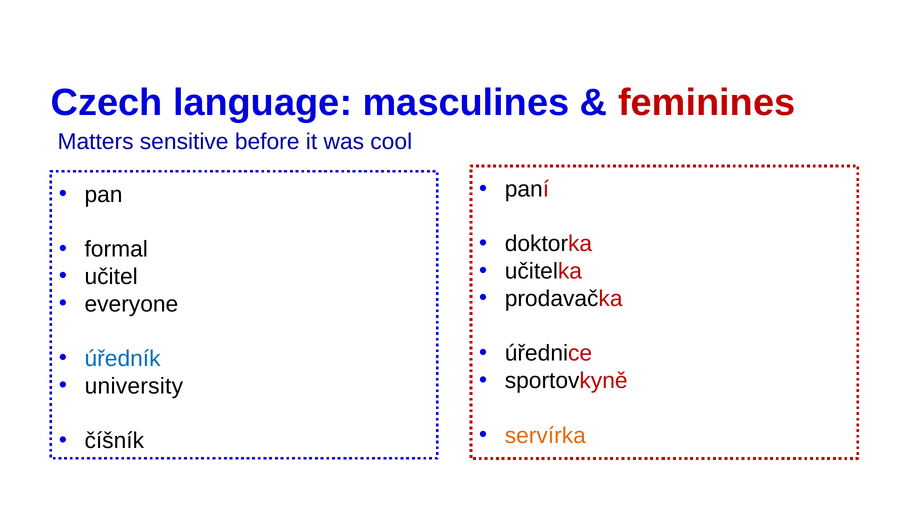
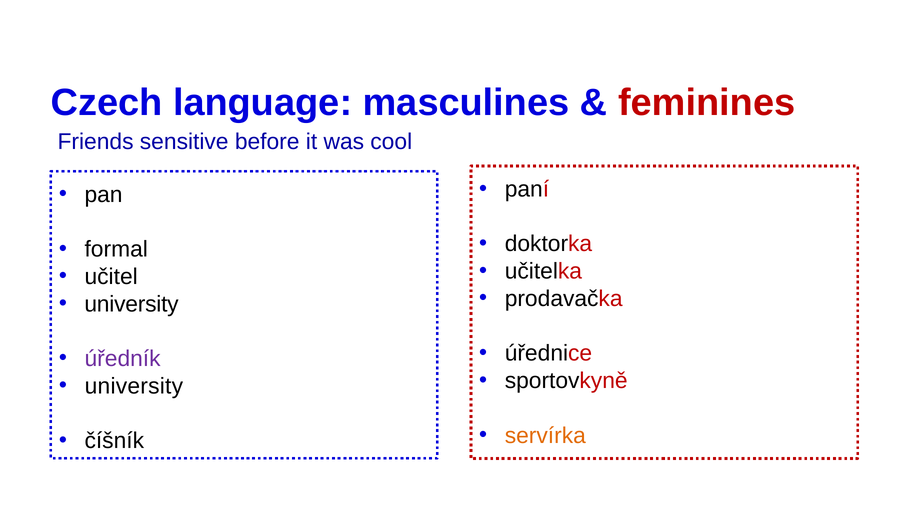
Matters: Matters -> Friends (96, 142)
everyone: everyone -> university (132, 304)
úředník colour: blue -> purple (123, 359)
